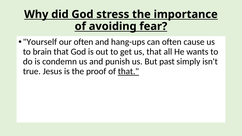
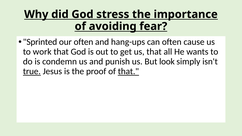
Yourself: Yourself -> Sprinted (40, 42)
brain: brain -> work (42, 52)
past: past -> look (167, 62)
true underline: none -> present (32, 71)
